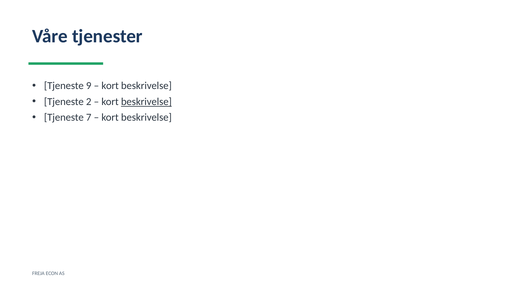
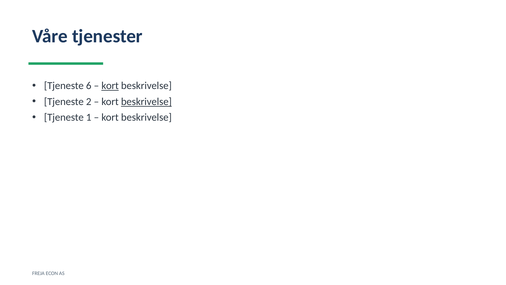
9: 9 -> 6 (89, 86)
kort underline: none -> present (110, 86)
7: 7 -> 1 (89, 117)
